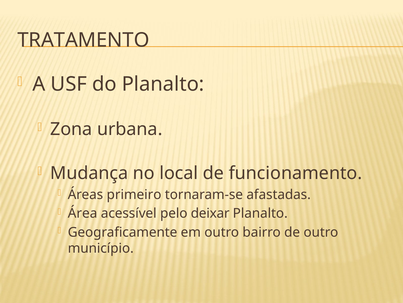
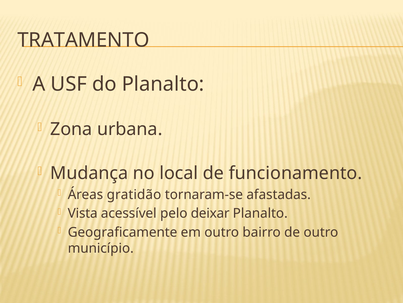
primeiro: primeiro -> gratidão (134, 194)
Área: Área -> Vista (83, 213)
